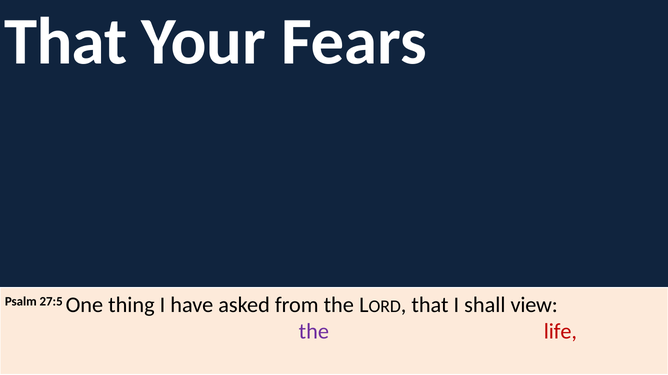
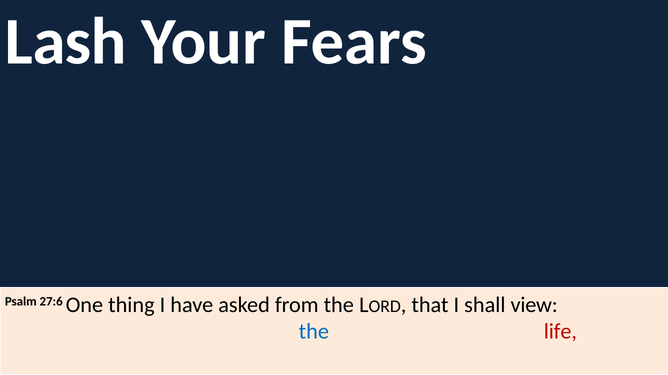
That: That -> Lash (66, 42)
27:5: 27:5 -> 27:6 (51, 302)
the colour: purple -> blue (314, 332)
